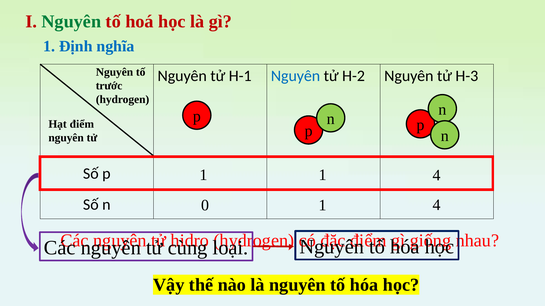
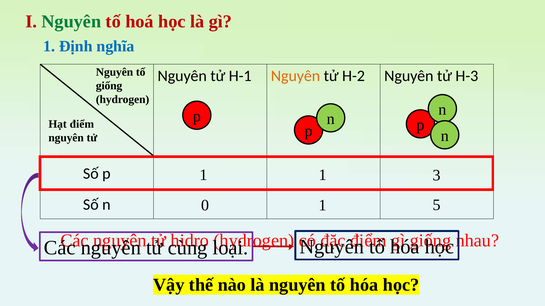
Nguyên colour: blue -> orange (296, 76)
trước: trước -> giống (109, 86)
1 1 4: 4 -> 3 (437, 175)
0 1 4: 4 -> 5 (437, 205)
